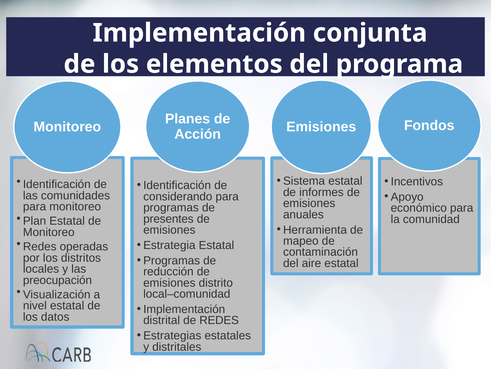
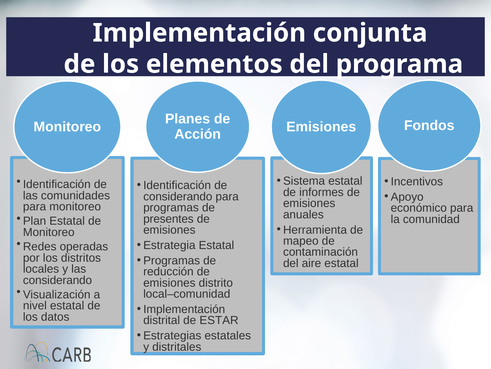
preocupación: preocupación -> considerando (57, 280)
de REDES: REDES -> ESTAR (219, 320)
